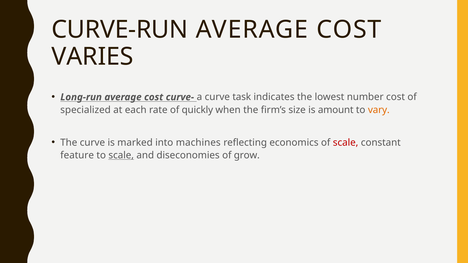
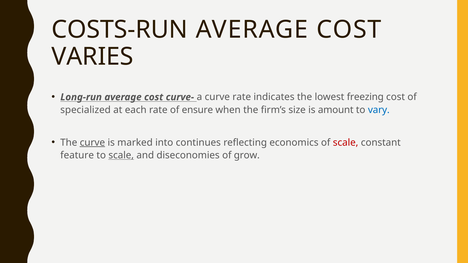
CURVE-RUN: CURVE-RUN -> COSTS-RUN (120, 30)
curve task: task -> rate (242, 97)
number: number -> freezing (365, 97)
quickly: quickly -> ensure (197, 110)
vary colour: orange -> blue (379, 110)
curve underline: none -> present (92, 143)
machines: machines -> continues (198, 143)
